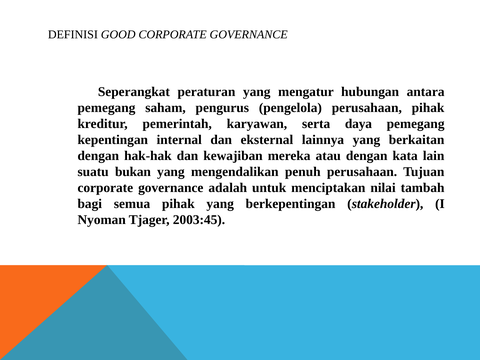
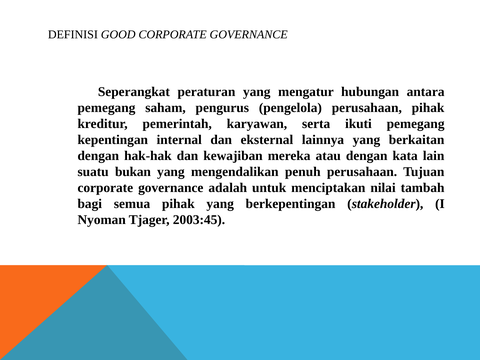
daya: daya -> ikuti (358, 124)
